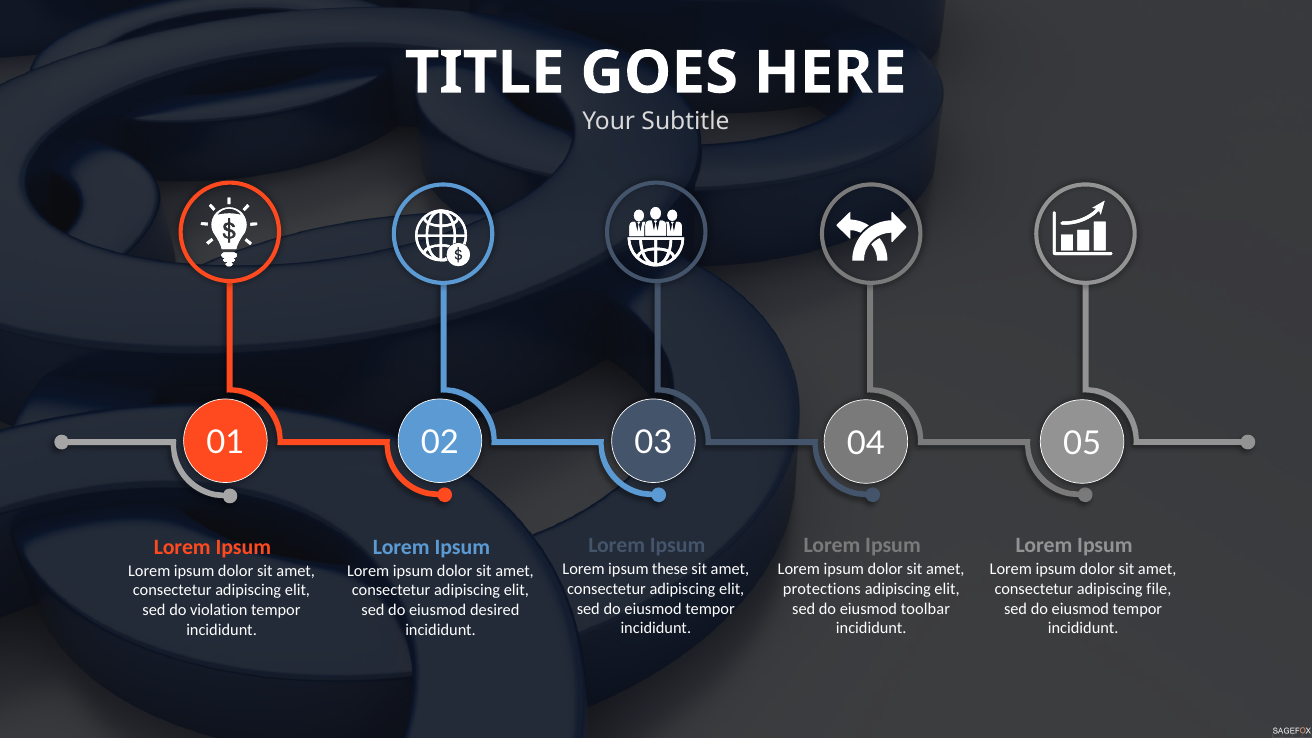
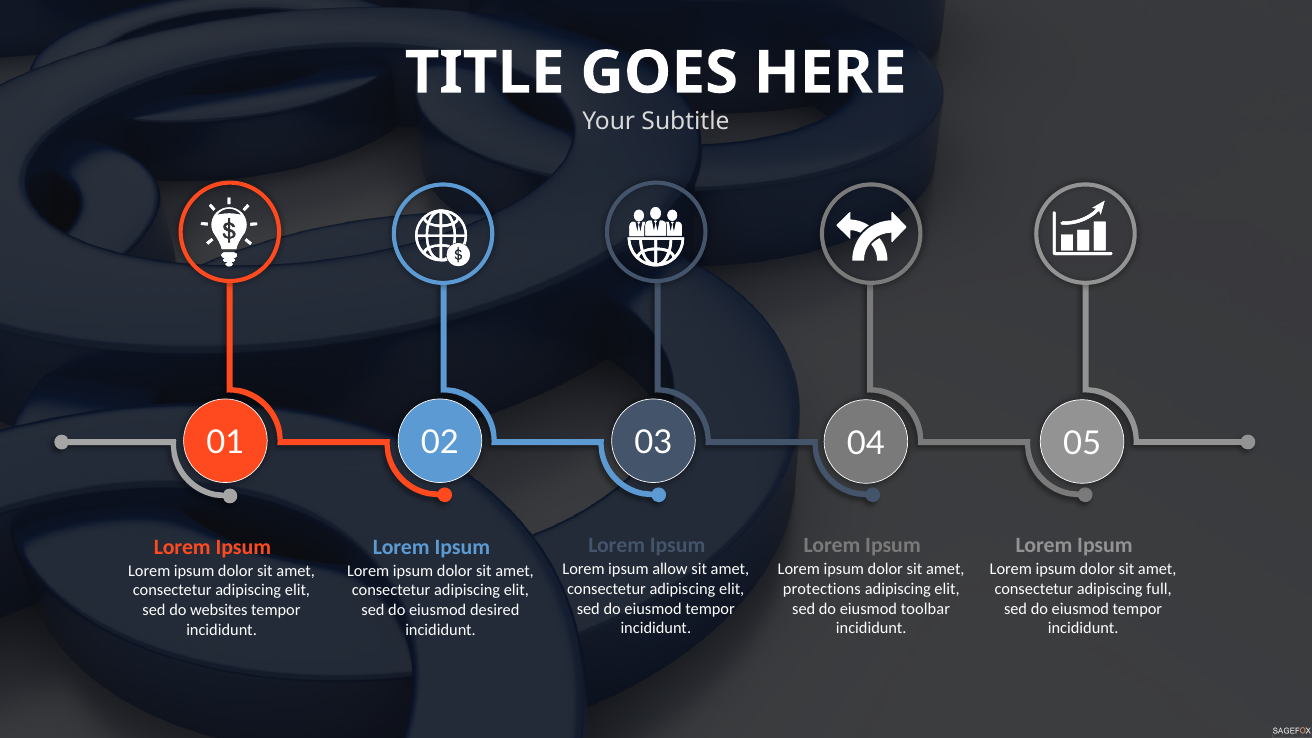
these: these -> allow (670, 570)
file: file -> full (1159, 589)
violation: violation -> websites (219, 610)
